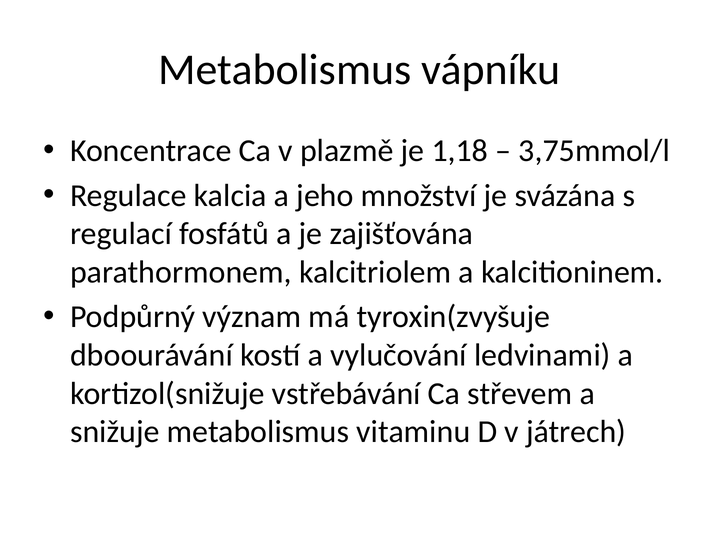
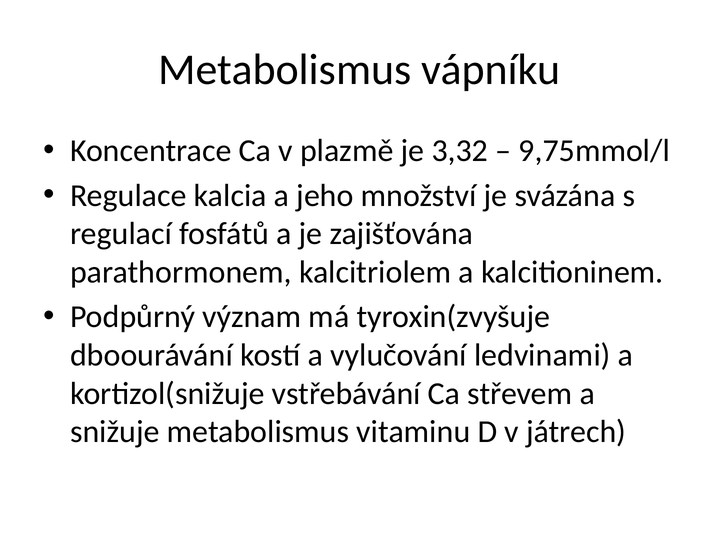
1,18: 1,18 -> 3,32 (460, 151)
3,75mmol/l: 3,75mmol/l -> 9,75mmol/l (594, 151)
